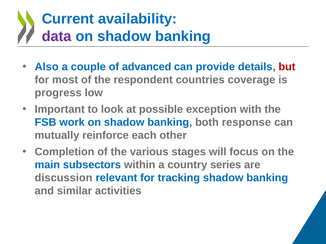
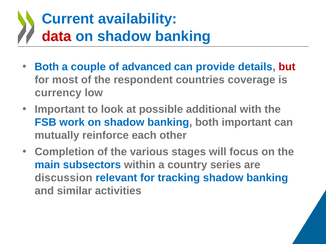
data colour: purple -> red (57, 36)
Also: Also -> Both (47, 67)
progress: progress -> currency (58, 93)
exception: exception -> additional (211, 110)
both response: response -> important (246, 123)
